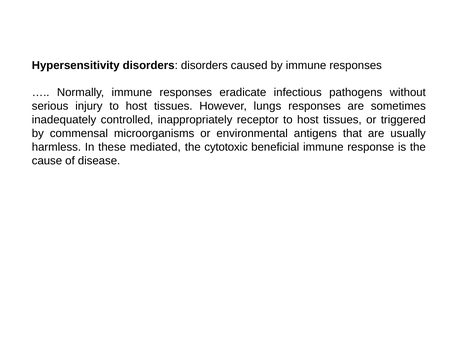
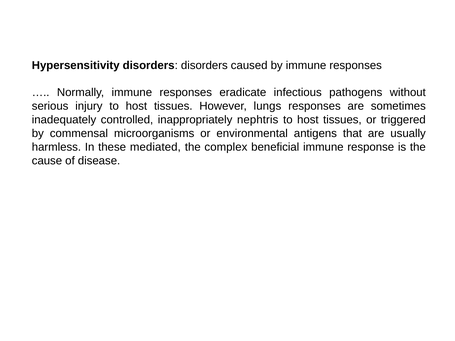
receptor: receptor -> nephtris (258, 120)
cytotoxic: cytotoxic -> complex (226, 147)
